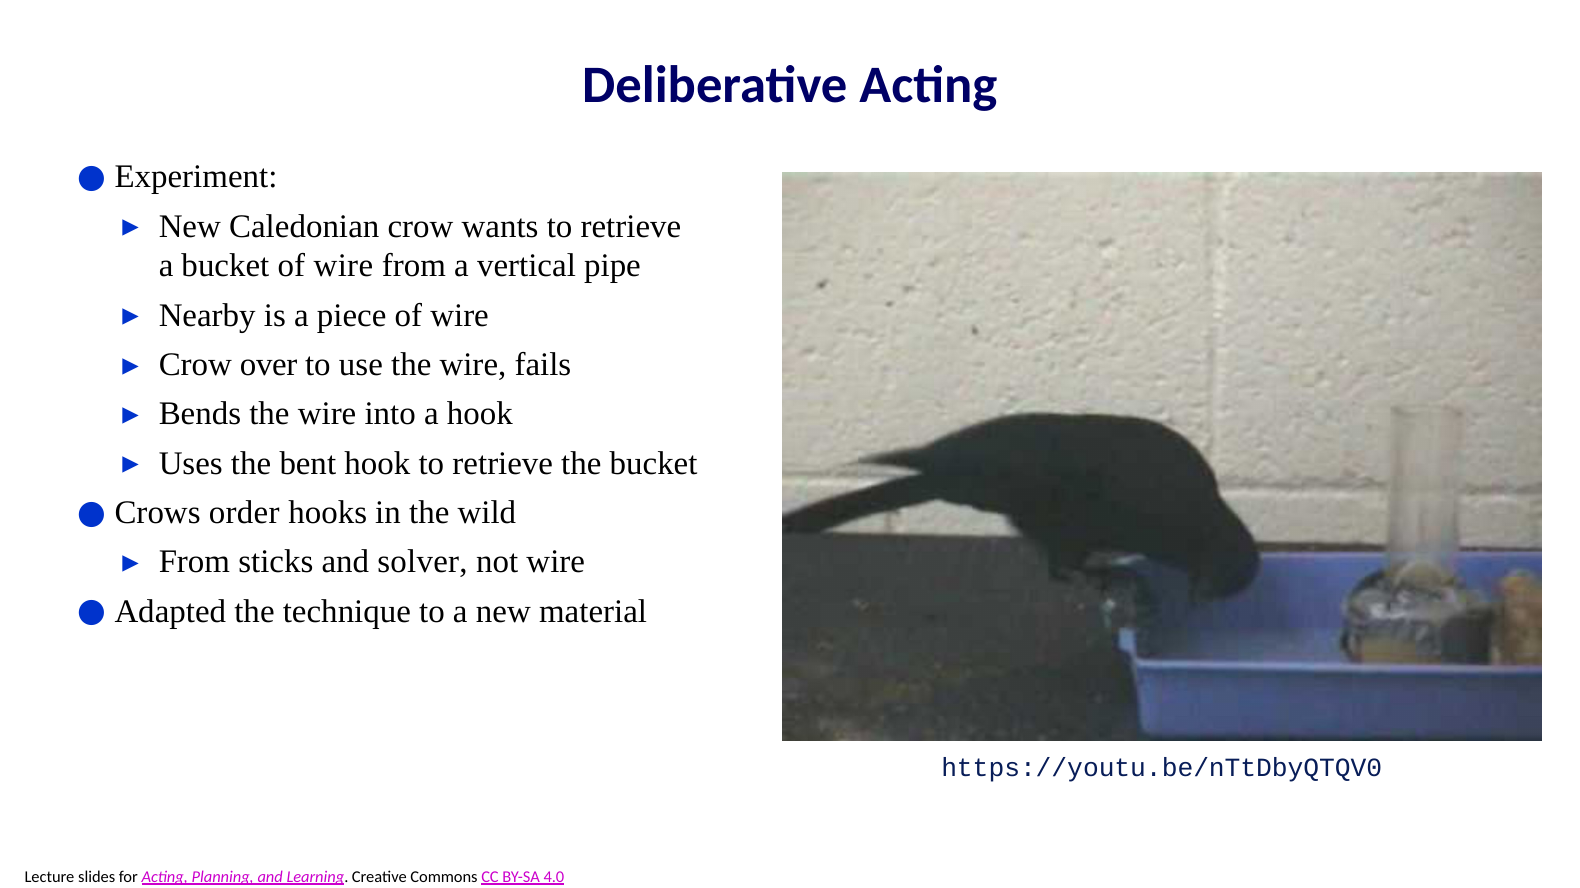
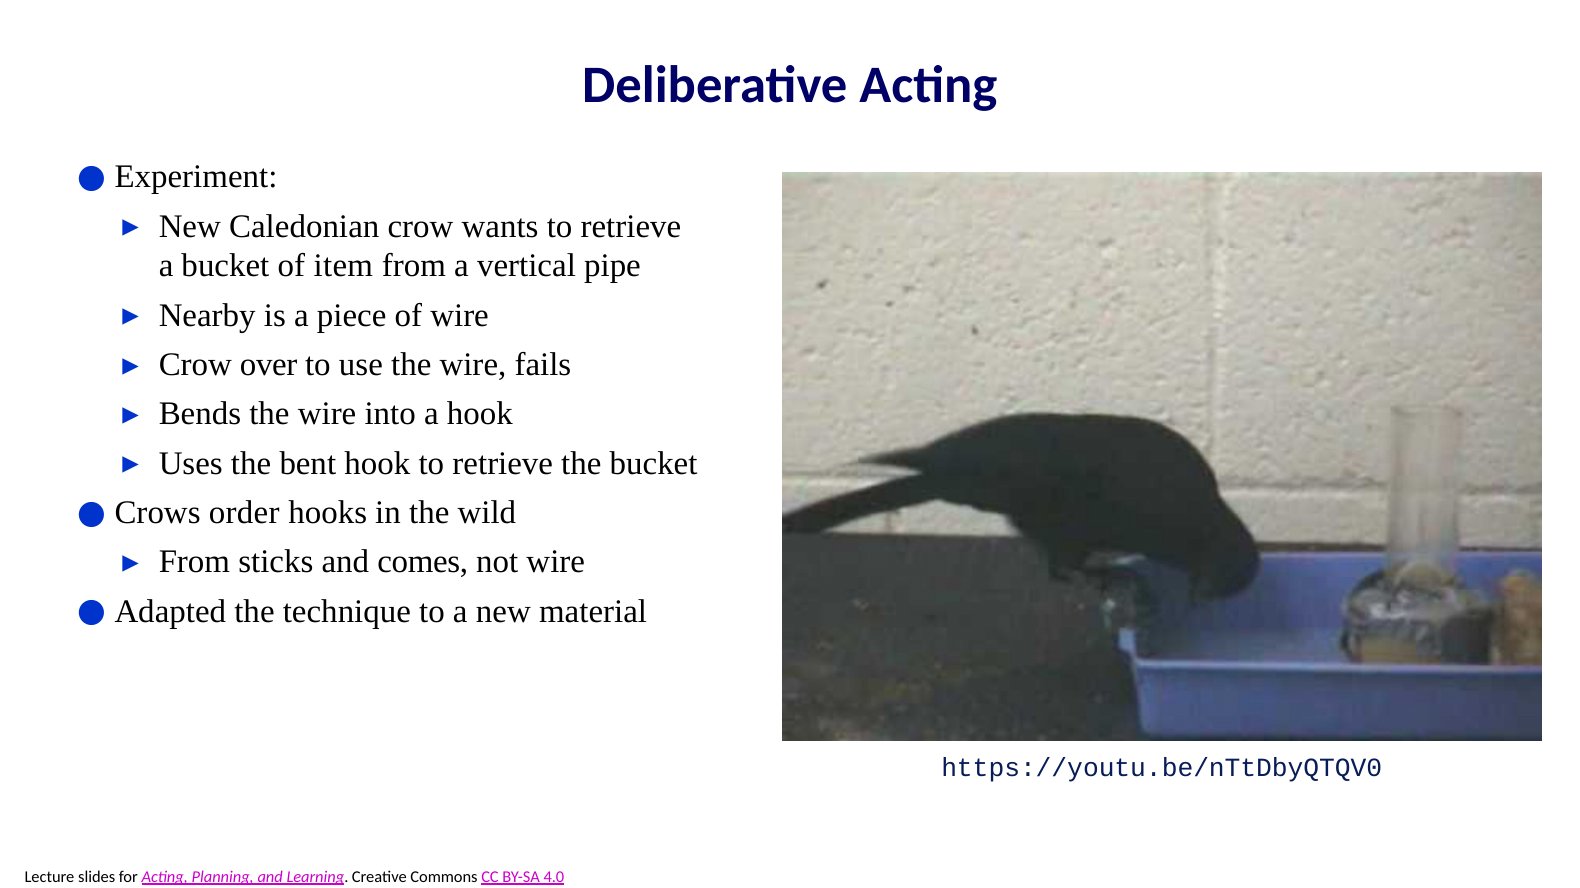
bucket of wire: wire -> item (343, 266)
solver: solver -> comes (423, 562)
